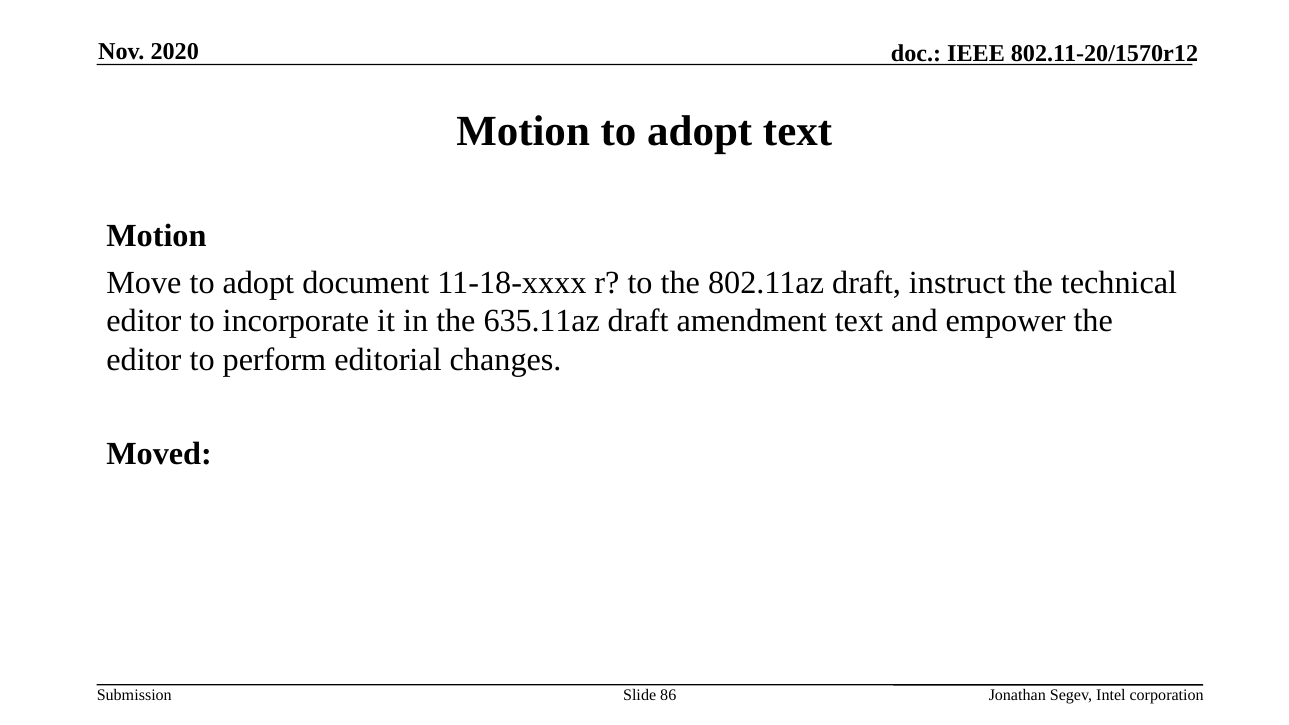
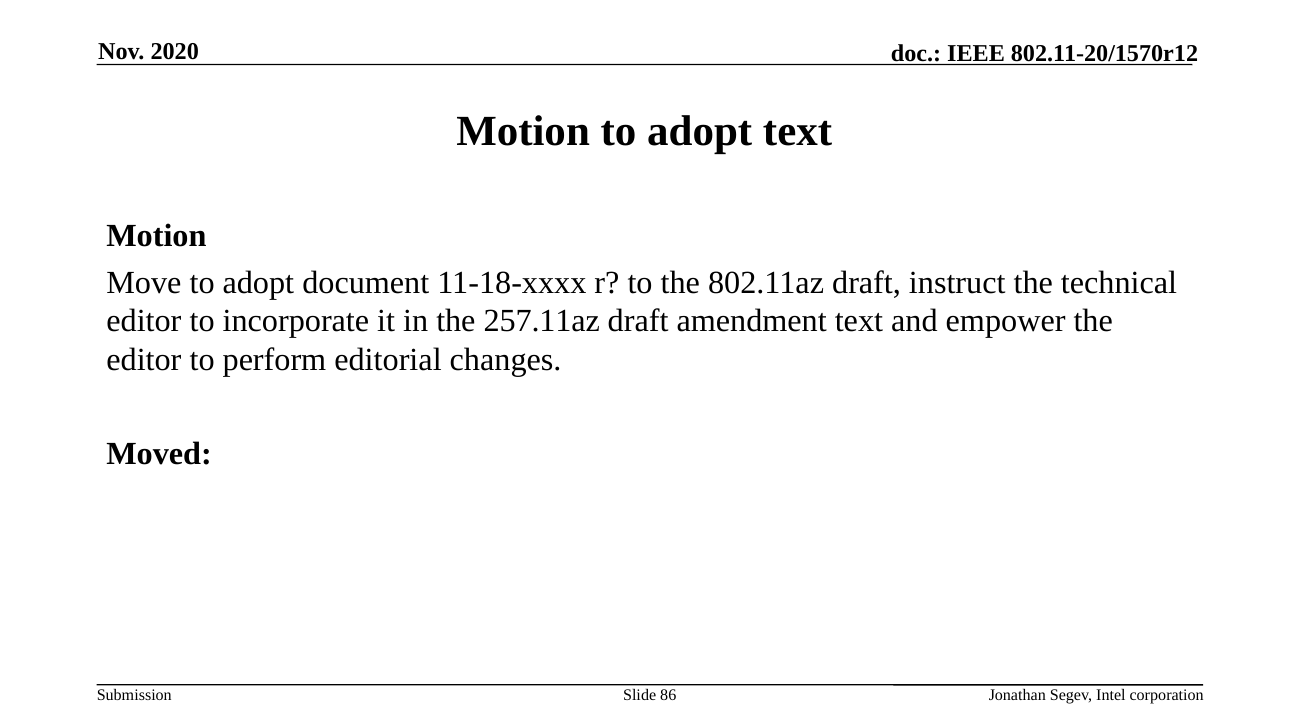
635.11az: 635.11az -> 257.11az (542, 321)
